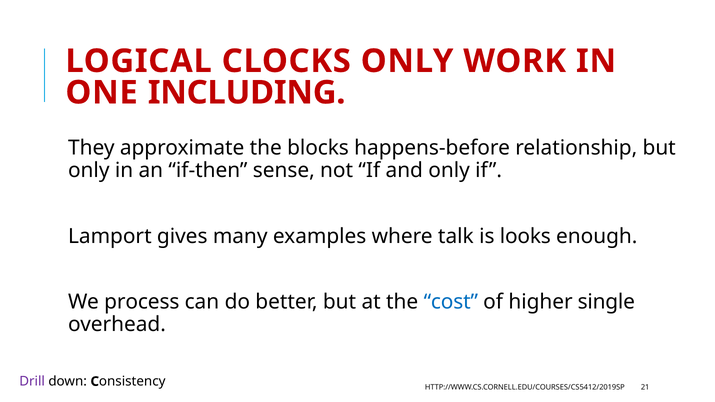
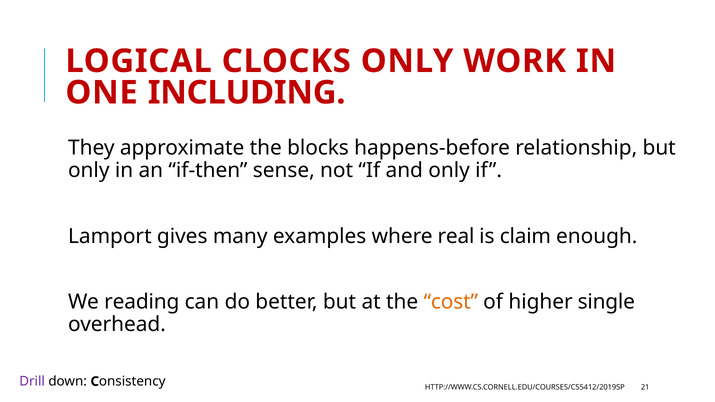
talk: talk -> real (456, 236)
looks: looks -> claim (525, 236)
process: process -> reading (142, 302)
cost colour: blue -> orange (451, 302)
